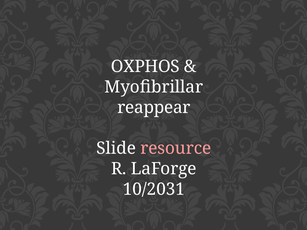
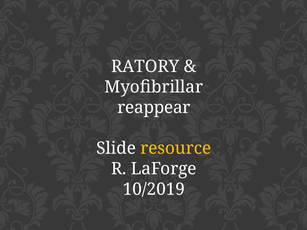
OXPHOS: OXPHOS -> RATORY (145, 67)
resource colour: pink -> yellow (176, 149)
10/2031: 10/2031 -> 10/2019 (154, 189)
